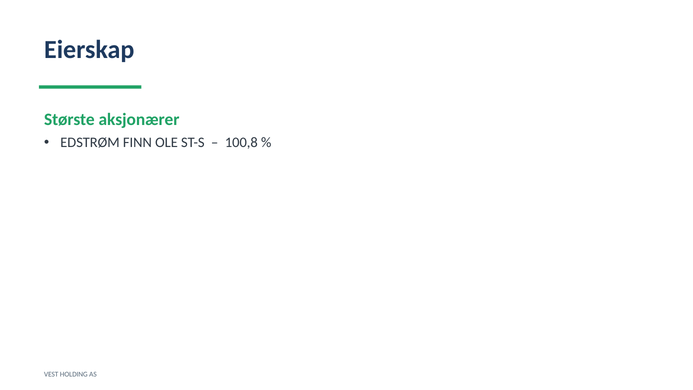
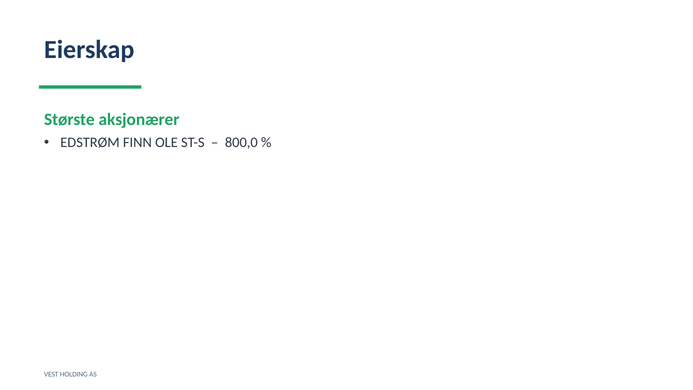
100,8: 100,8 -> 800,0 (241, 143)
